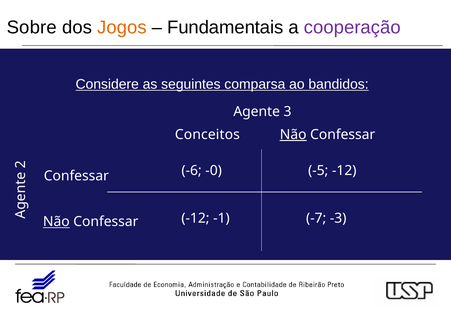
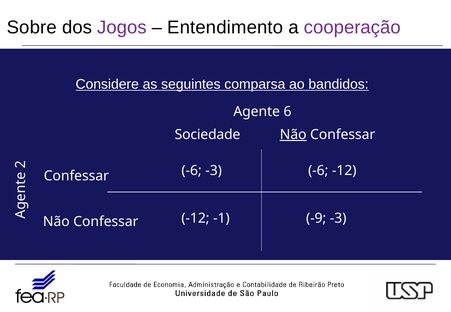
Jogos colour: orange -> purple (122, 27)
Fundamentais: Fundamentais -> Entendimento (225, 27)
3: 3 -> 6 (288, 112)
Conceitos: Conceitos -> Sociedade (208, 135)
-6 -0: -0 -> -3 (214, 171)
-5: -5 -> -6 (318, 171)
-7: -7 -> -9 (316, 219)
Não underline: present -> none (56, 222)
